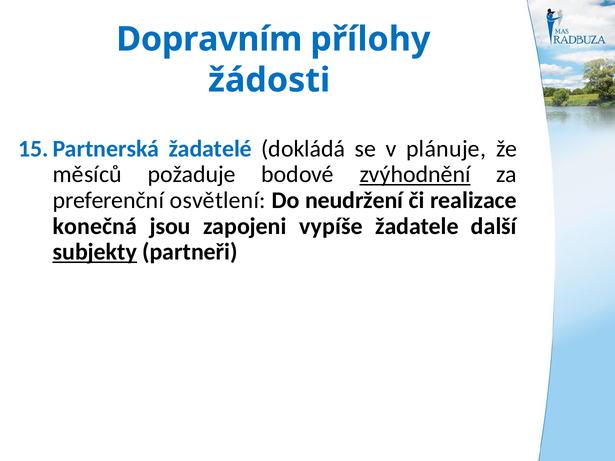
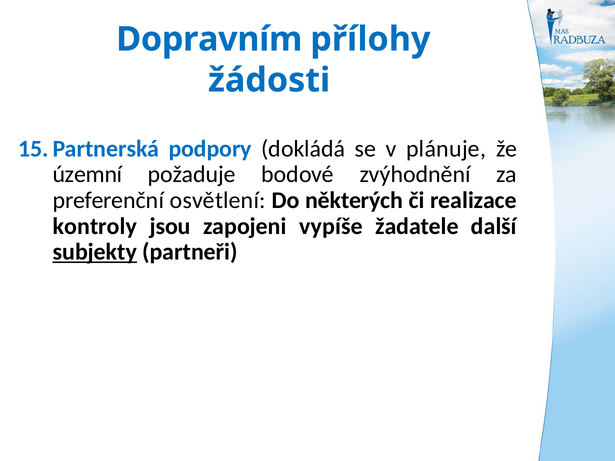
žadatelé: žadatelé -> podpory (210, 149)
měsíců: měsíců -> územní (88, 175)
zvýhodnění underline: present -> none (415, 175)
neudržení: neudržení -> některých (354, 200)
konečná: konečná -> kontroly (95, 226)
